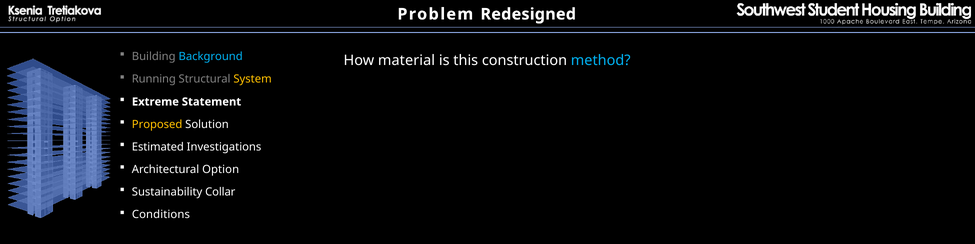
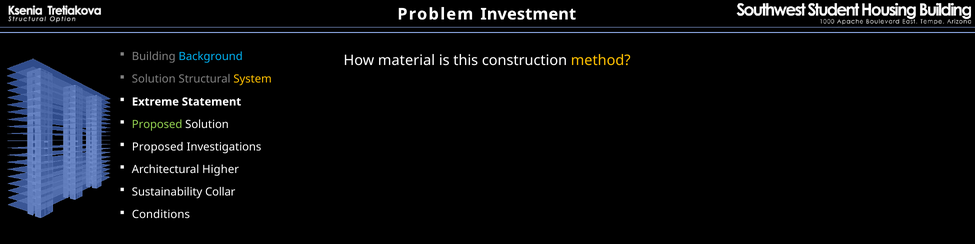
Redesigned: Redesigned -> Investment (528, 14)
method colour: light blue -> yellow (601, 61)
Running: Running -> Solution (154, 79)
Proposed colour: yellow -> light green (157, 124)
Estimated: Estimated -> Proposed (158, 147)
Option: Option -> Higher (221, 169)
